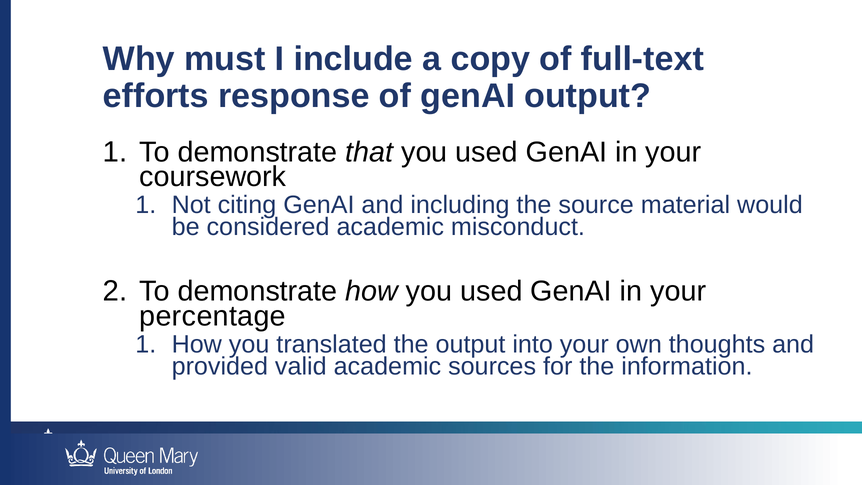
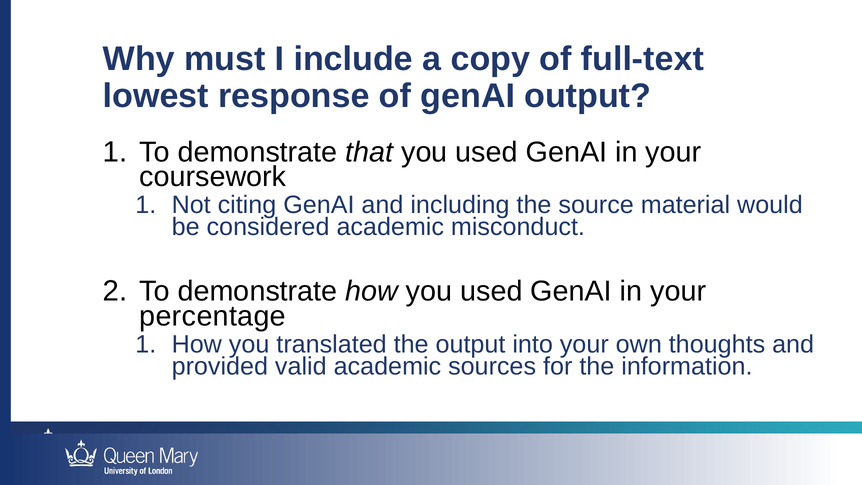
efforts: efforts -> lowest (156, 96)
